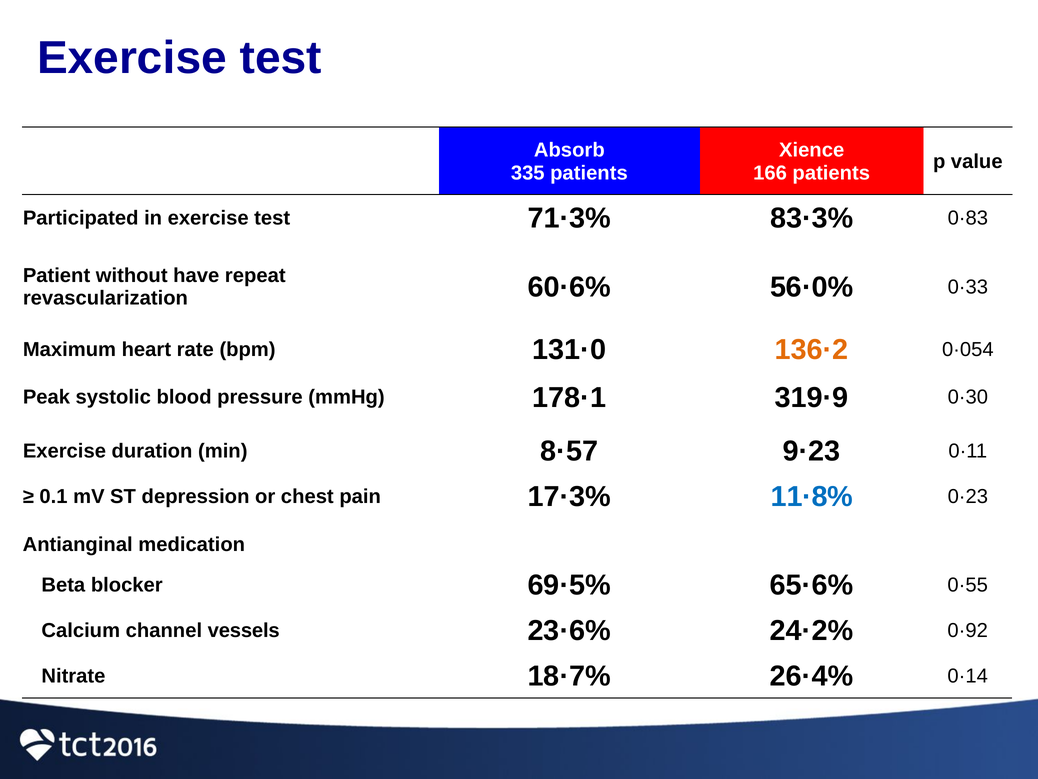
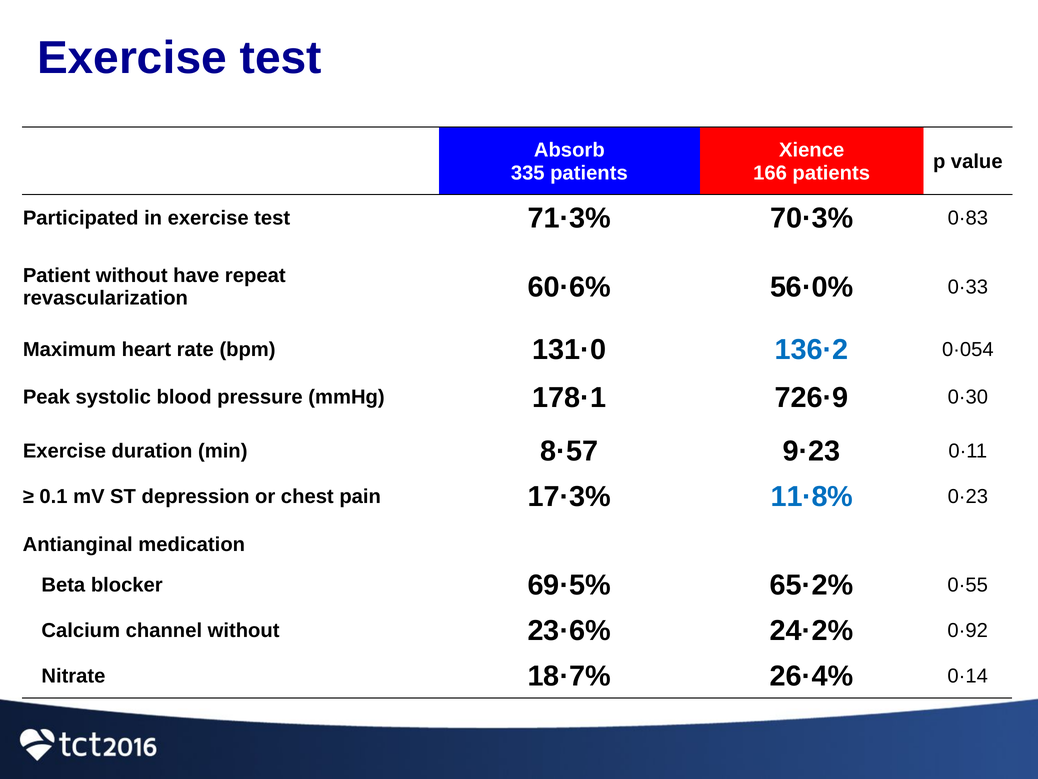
83·3%: 83·3% -> 70·3% (812, 218)
136·2 colour: orange -> blue (812, 350)
319·9: 319·9 -> 726·9 (812, 397)
65·6%: 65·6% -> 65·2% (812, 585)
channel vessels: vessels -> without (244, 630)
